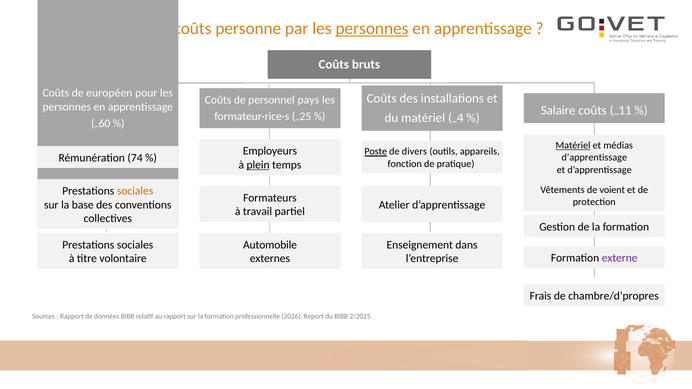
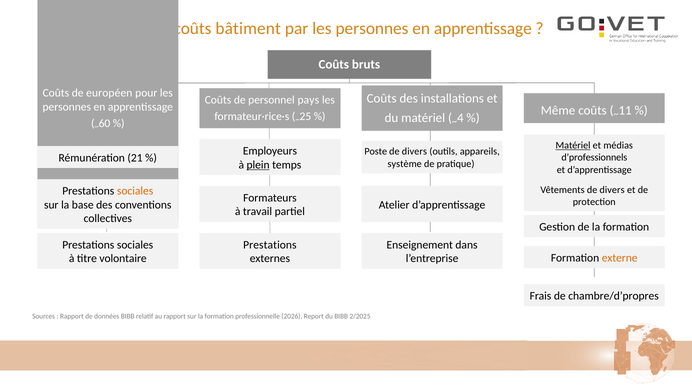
personne: personne -> bâtiment (248, 28)
personnes underline: present -> none (372, 28)
Salaire: Salaire -> Même (558, 110)
Poste underline: present -> none (376, 152)
74: 74 -> 21 (135, 158)
d’apprentissage: d’apprentissage -> d’professionnels (594, 158)
fonction: fonction -> système (405, 164)
Vêtements de voient: voient -> divers (612, 190)
Automobile: Automobile -> Prestations (270, 245)
externe colour: purple -> orange (620, 258)
